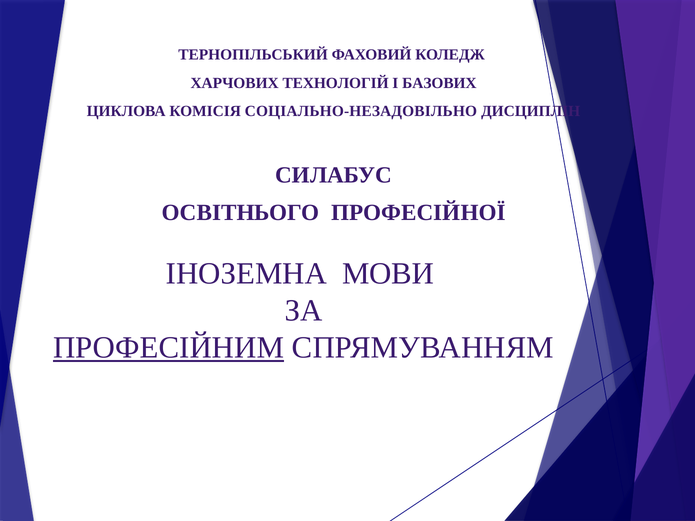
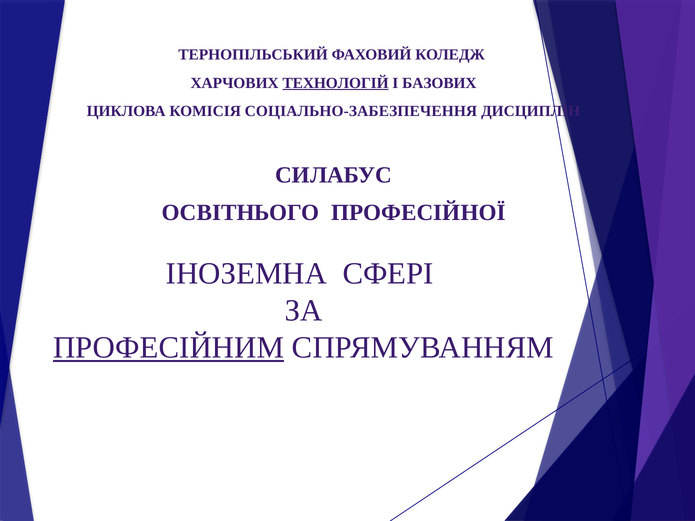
ТЕХНОЛОГІЙ underline: none -> present (336, 83)
СОЦІАЛЬНО-НЕЗАДОВІЛЬНО: СОЦІАЛЬНО-НЕЗАДОВІЛЬНО -> СОЦІАЛЬНО-ЗАБЕЗПЕЧЕННЯ (361, 111)
МОВИ: МОВИ -> СФЕРІ (388, 274)
